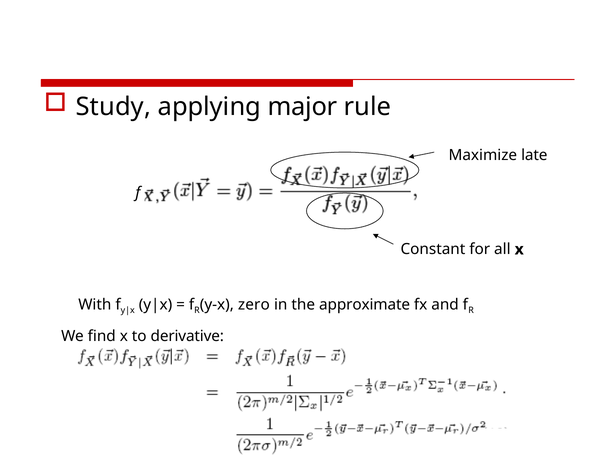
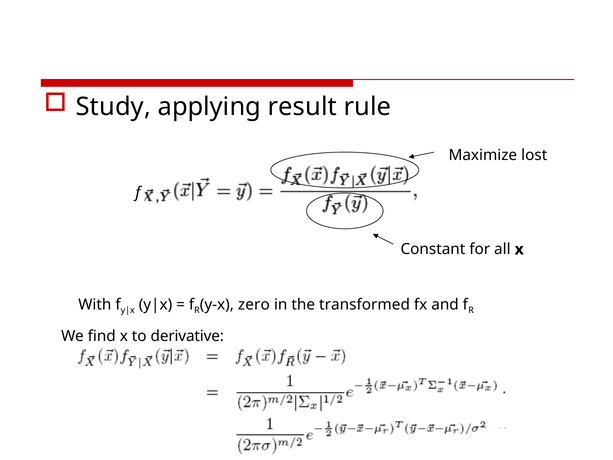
major: major -> result (302, 107)
late: late -> lost (534, 155)
approximate: approximate -> transformed (365, 304)
